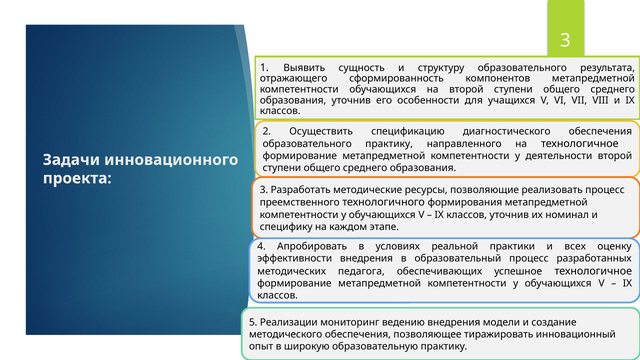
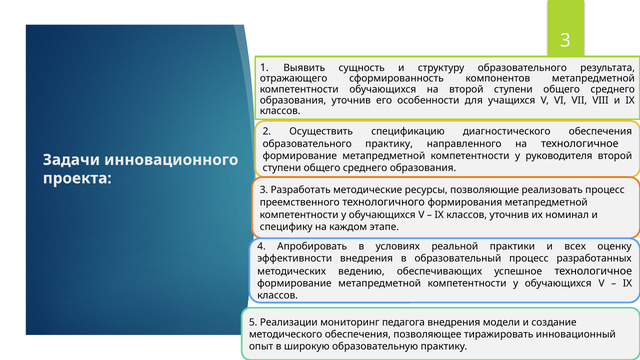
деятельности: деятельности -> руководителя (559, 156)
педагога: педагога -> ведению (361, 271)
ведению: ведению -> педагога (403, 323)
